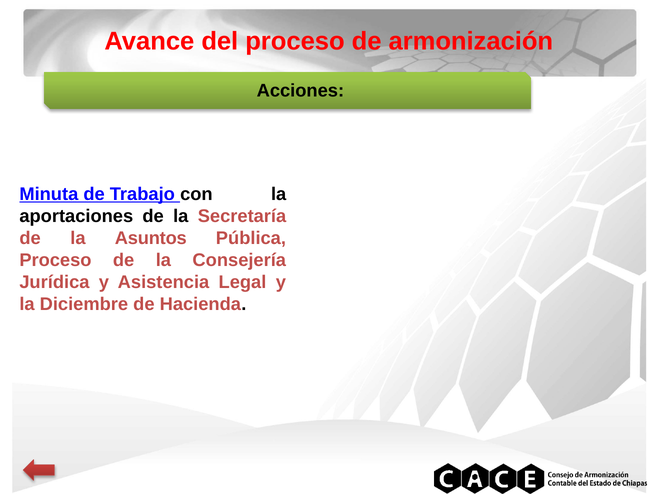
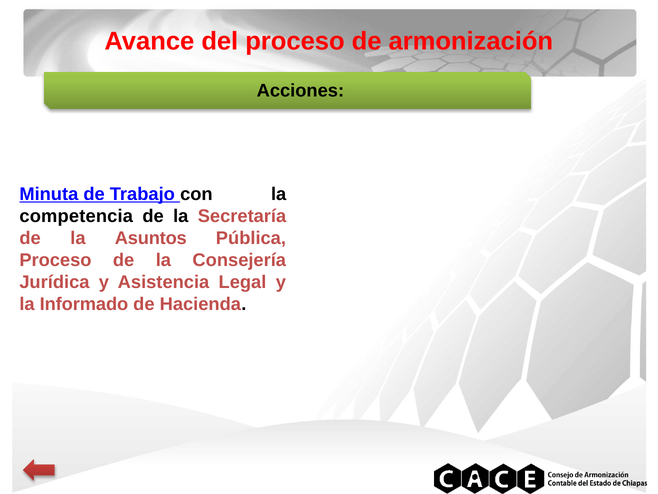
aportaciones: aportaciones -> competencia (76, 216)
Diciembre: Diciembre -> Informado (84, 304)
